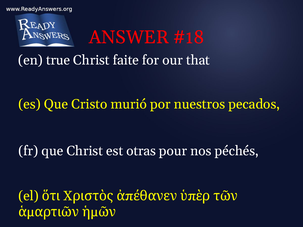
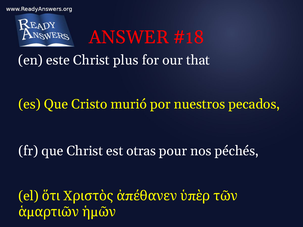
true: true -> este (58, 60)
faite: faite -> plus (126, 60)
